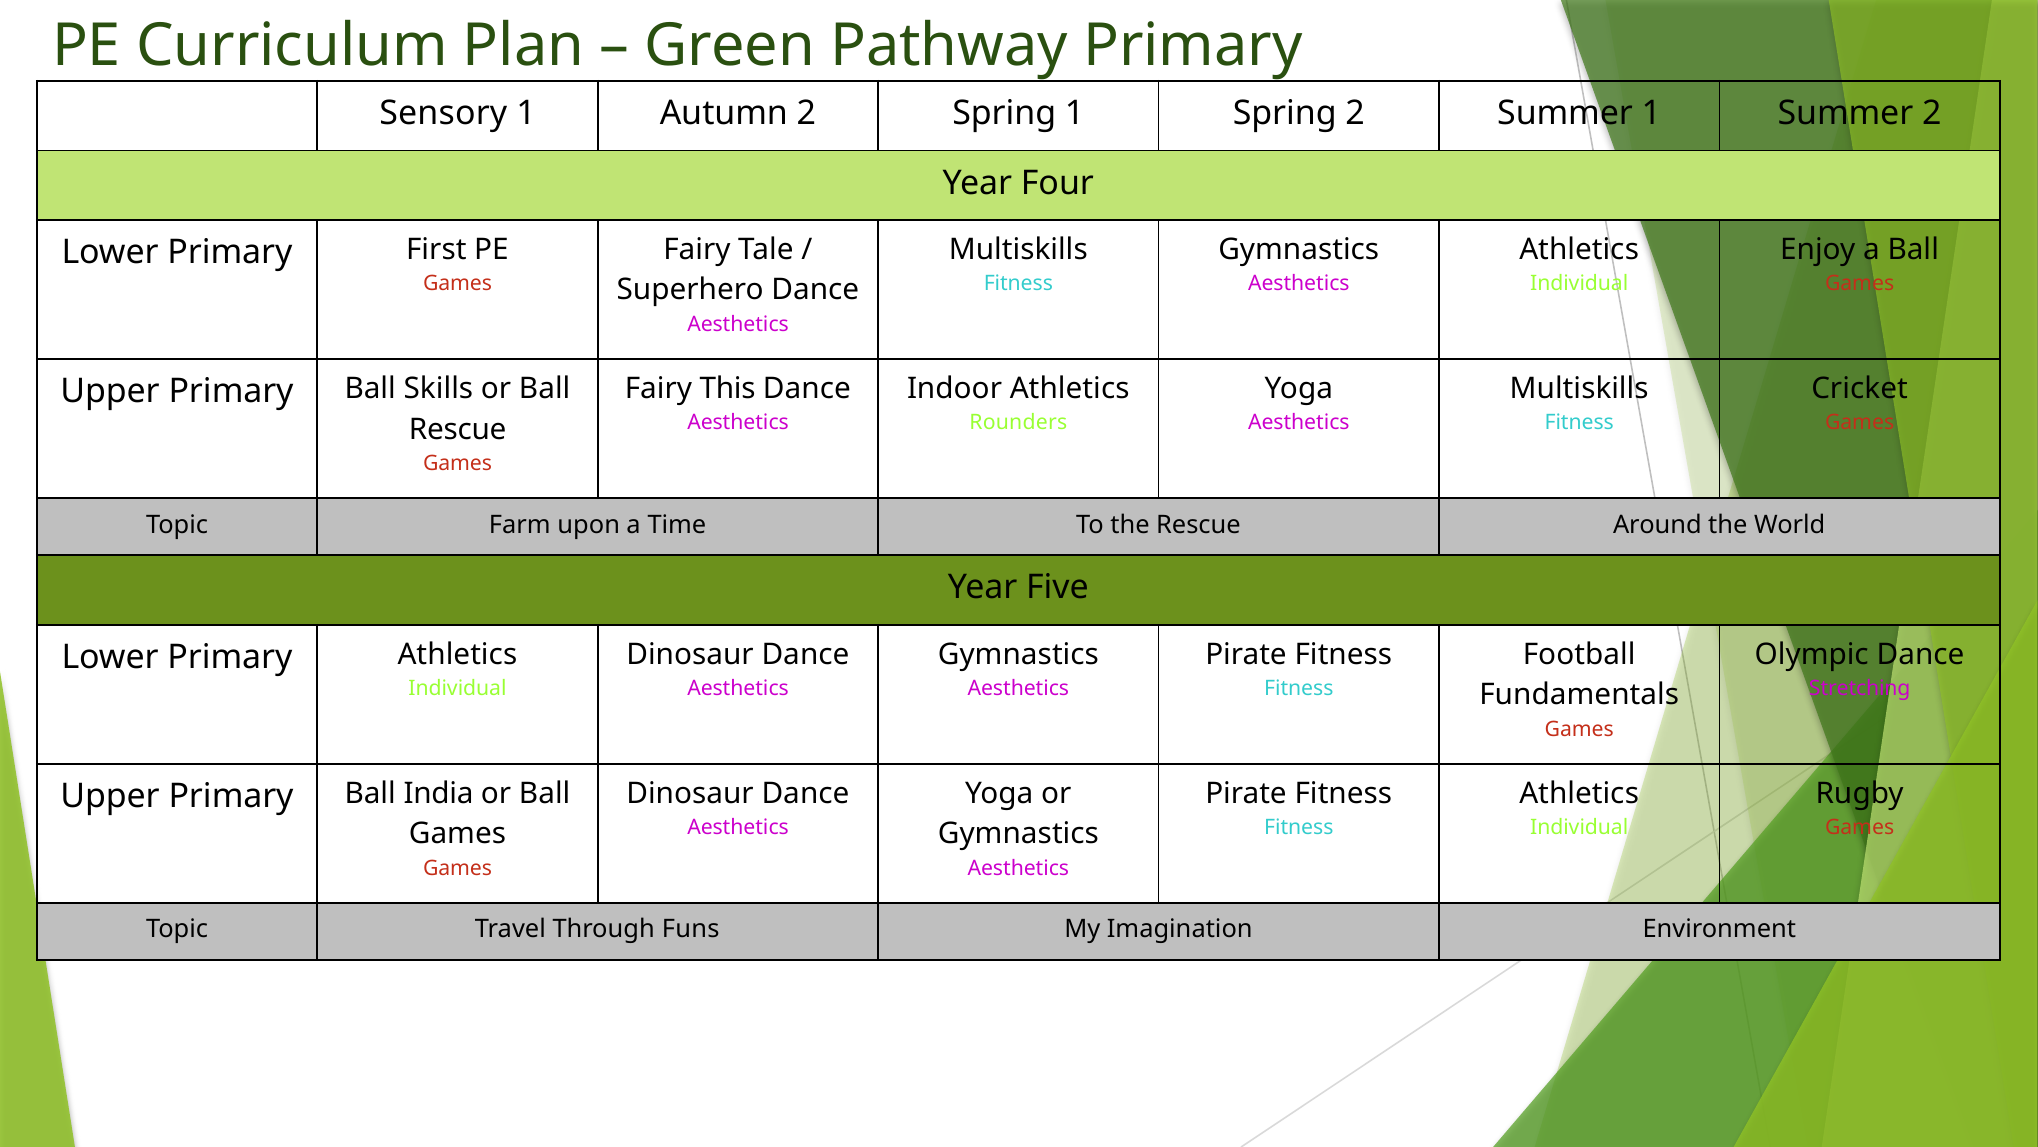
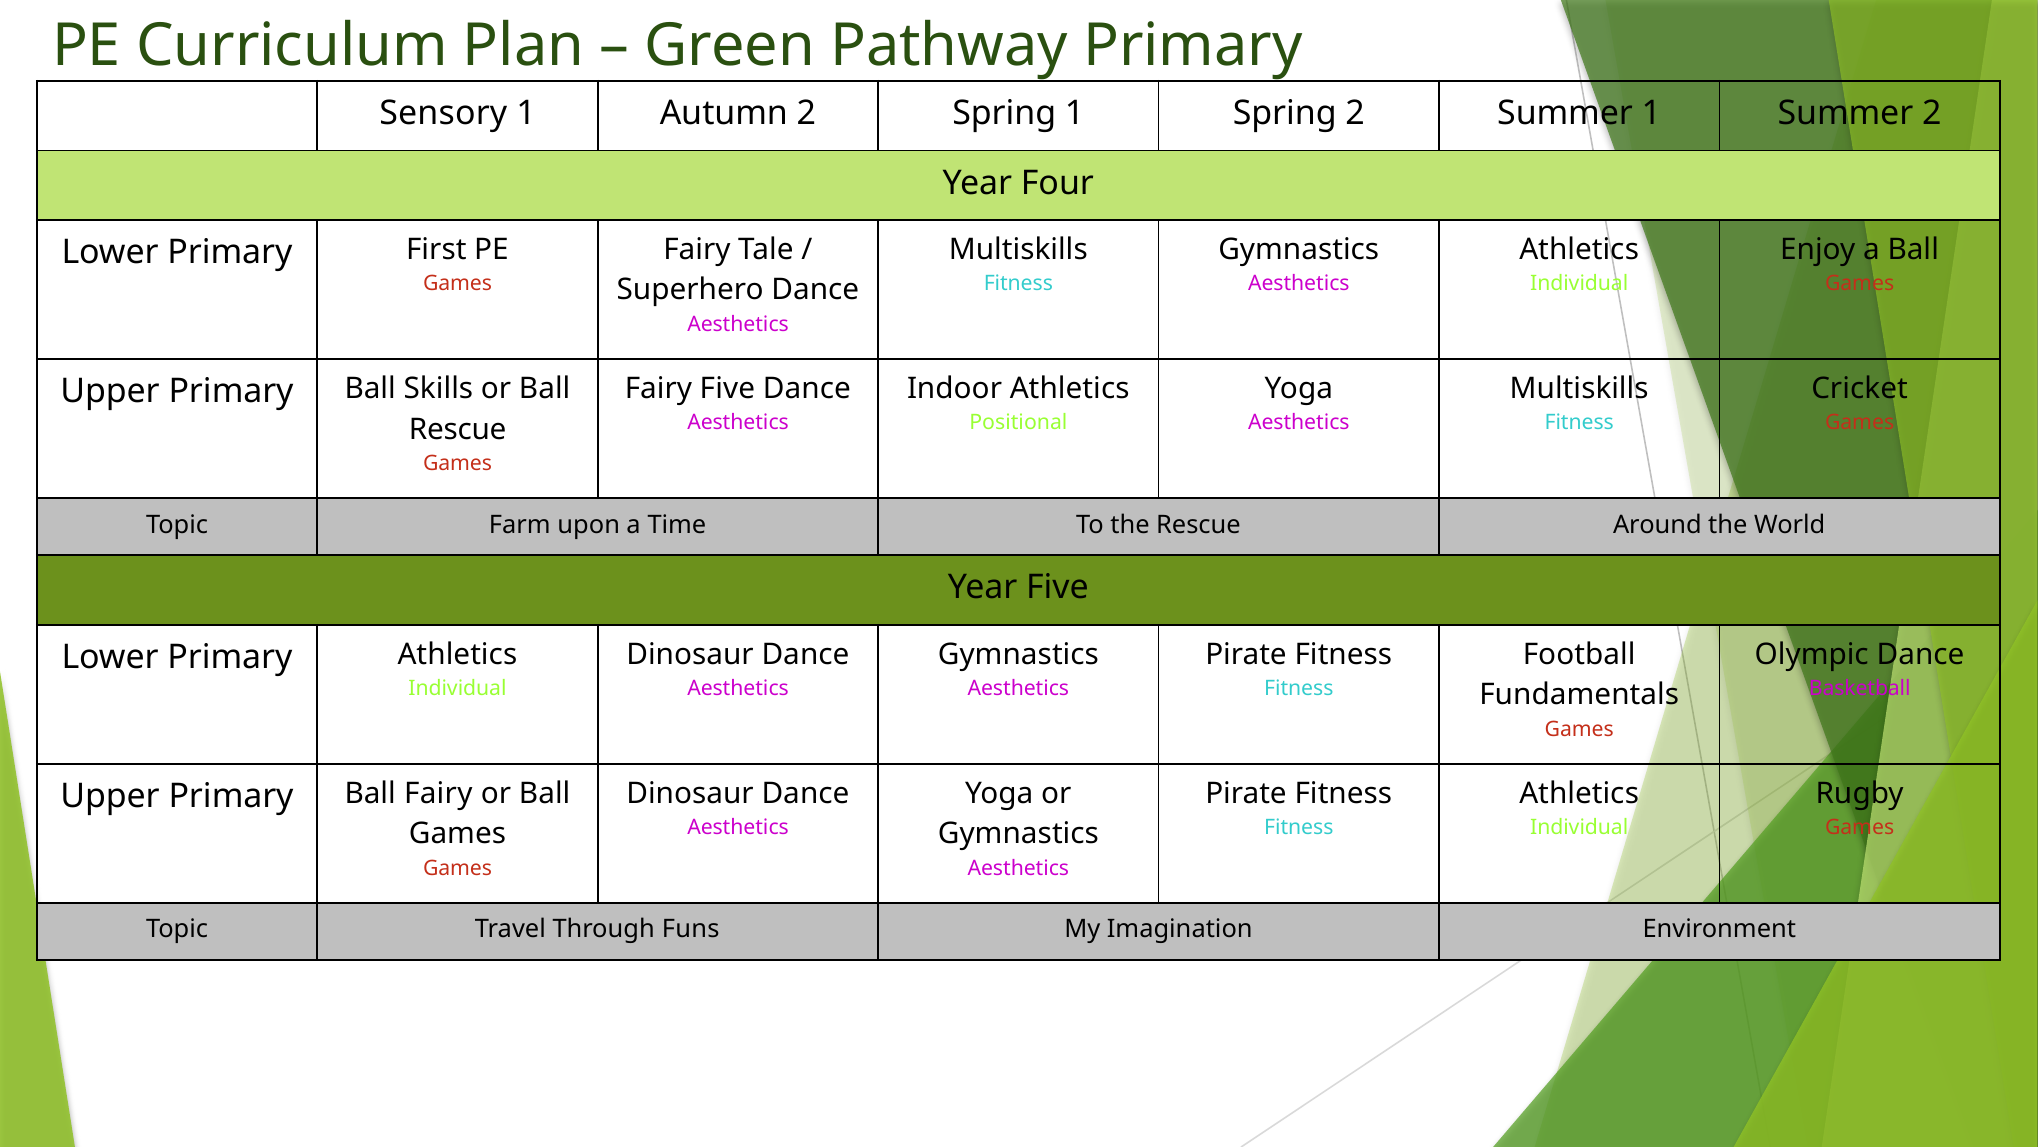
Fairy This: This -> Five (727, 389)
Rounders: Rounders -> Positional (1018, 423)
Stretching: Stretching -> Basketball (1860, 688)
Ball India: India -> Fairy (438, 793)
